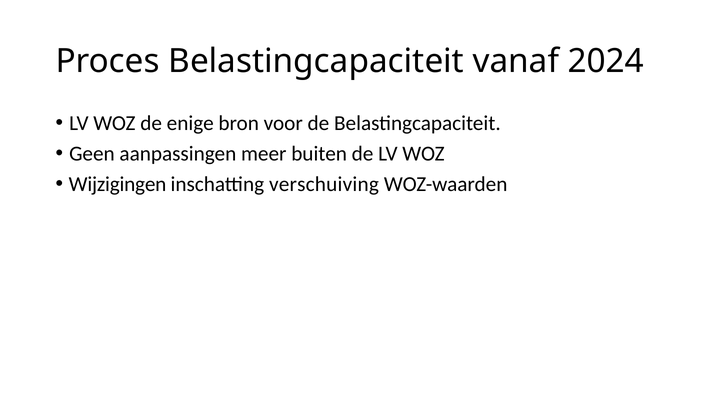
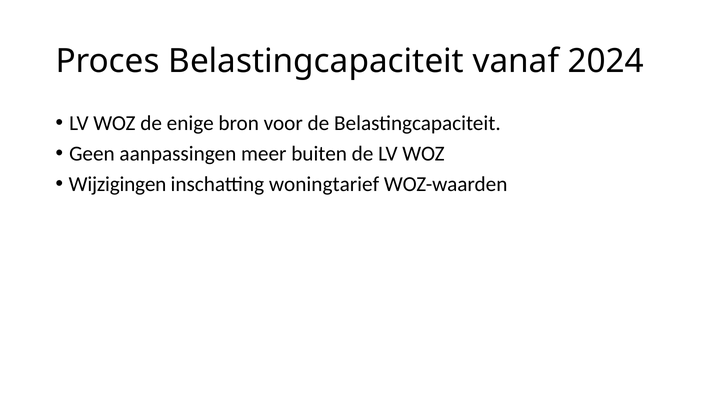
verschuiving: verschuiving -> woningtarief (324, 184)
